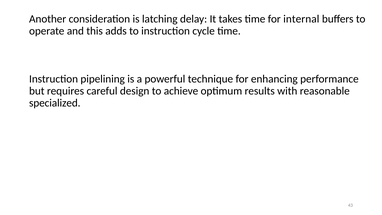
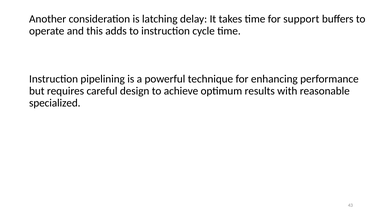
internal: internal -> support (301, 19)
